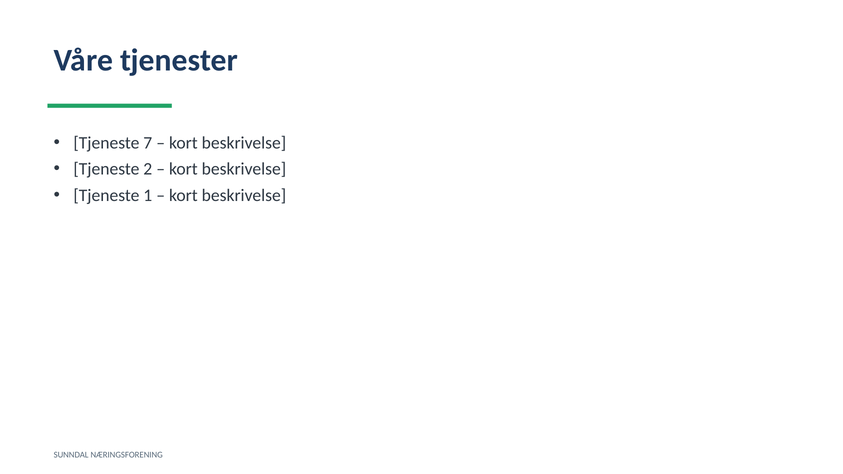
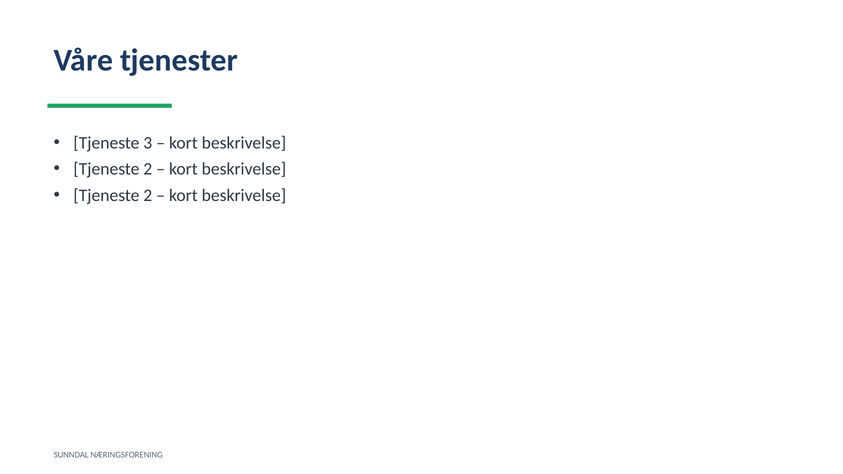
7: 7 -> 3 (148, 143)
1: 1 -> 2 (148, 195)
